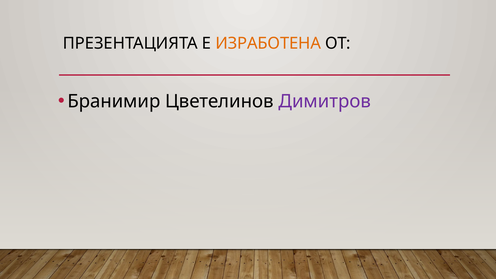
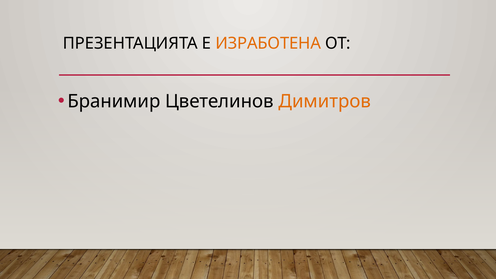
Димитров colour: purple -> orange (325, 101)
